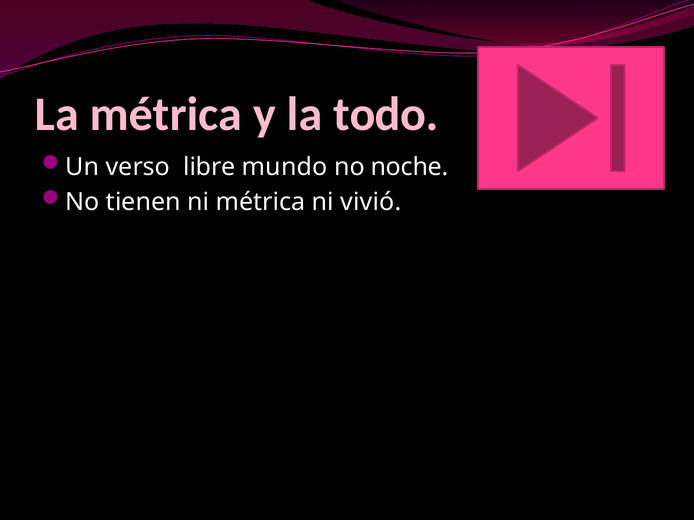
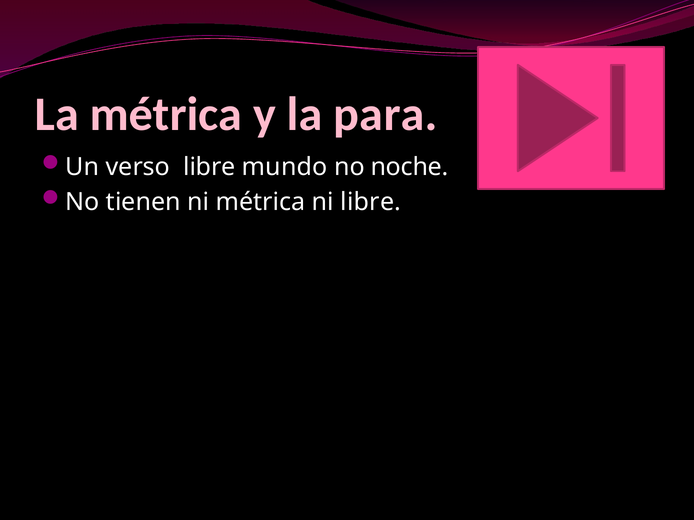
todo: todo -> para (386, 115)
ni vivió: vivió -> libre (371, 202)
